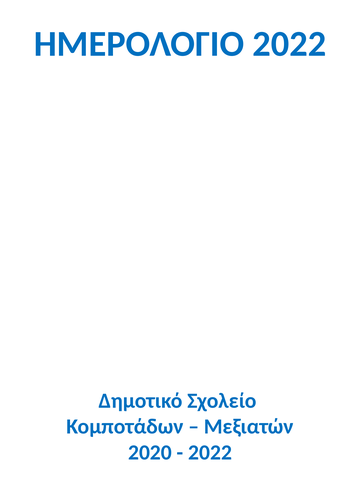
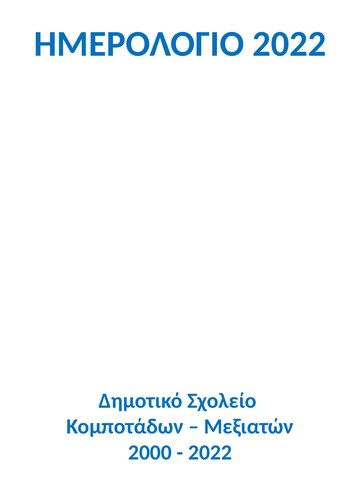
2020: 2020 -> 2000 (150, 453)
